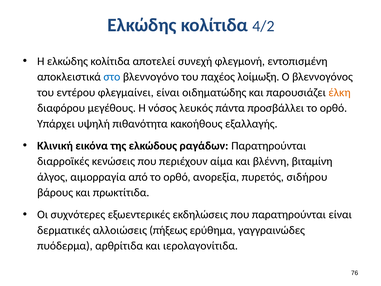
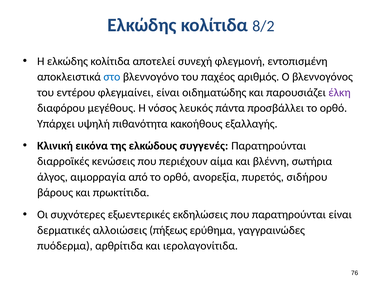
4/2: 4/2 -> 8/2 (263, 26)
λοίμωξη: λοίμωξη -> αριθμός (258, 77)
έλκη colour: orange -> purple (340, 92)
ραγάδων: ραγάδων -> συγγενές (204, 146)
βιταμίνη: βιταμίνη -> σωτήρια (312, 161)
